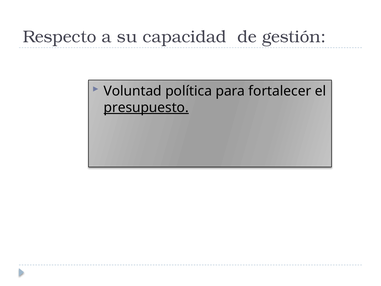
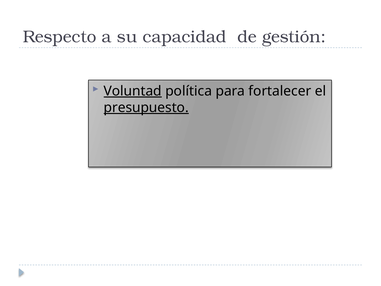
Voluntad underline: none -> present (133, 91)
